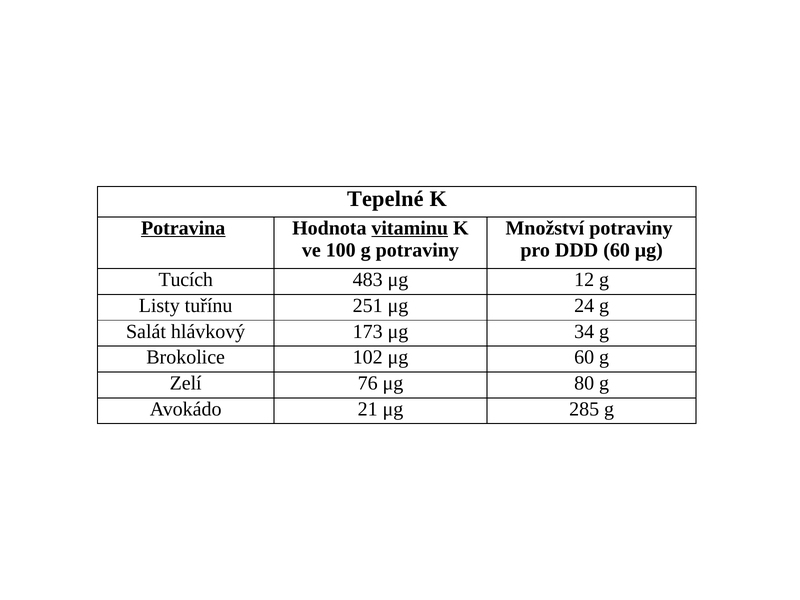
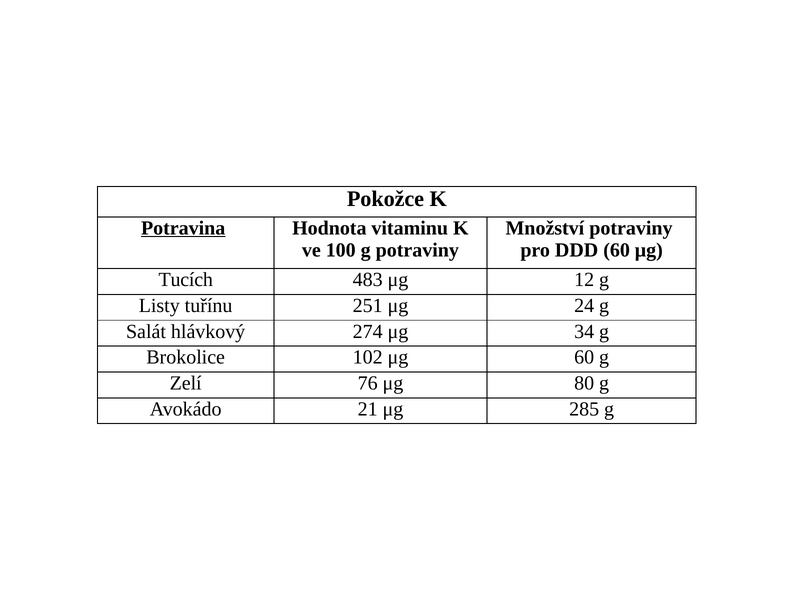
Tepelné: Tepelné -> Pokožce (385, 199)
vitaminu underline: present -> none (410, 228)
173: 173 -> 274 (368, 332)
